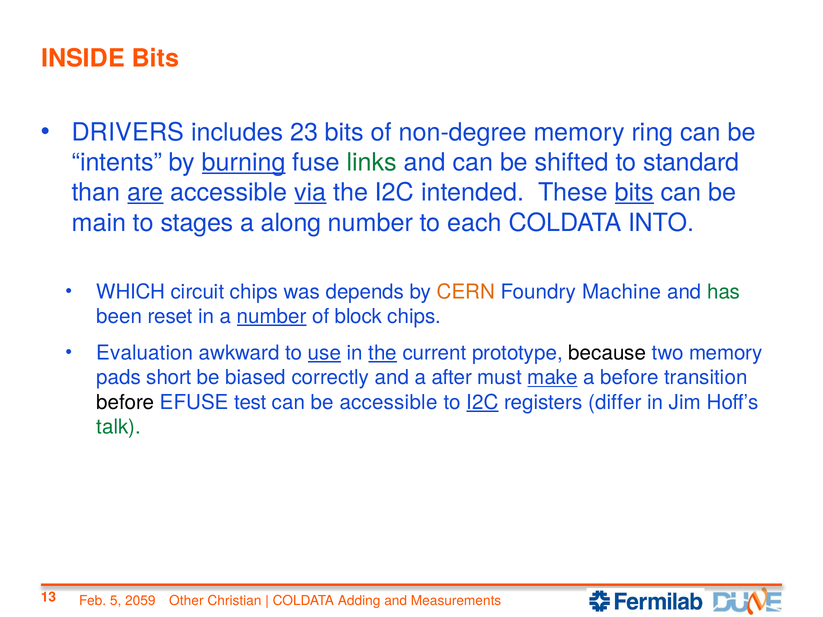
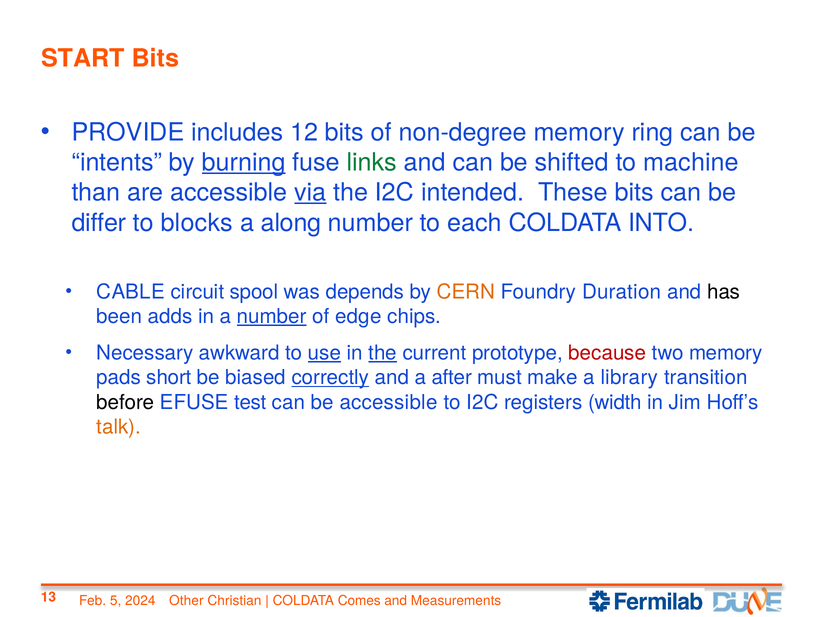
INSIDE: INSIDE -> START (83, 58)
DRIVERS: DRIVERS -> PROVIDE (128, 132)
23: 23 -> 12 (304, 132)
standard: standard -> machine (691, 163)
are underline: present -> none (145, 193)
bits underline: present -> none (634, 193)
main: main -> differ (99, 223)
stages: stages -> blocks (197, 223)
WHICH: WHICH -> CABLE (131, 292)
circuit chips: chips -> spool (254, 292)
Machine: Machine -> Duration (622, 292)
has colour: green -> black (724, 292)
reset: reset -> adds (170, 317)
block: block -> edge (358, 317)
Evaluation: Evaluation -> Necessary (145, 353)
because colour: black -> red (607, 353)
correctly underline: none -> present (330, 378)
make underline: present -> none (553, 378)
a before: before -> library (629, 378)
I2C underline: present -> none (482, 402)
differ: differ -> width (615, 402)
talk colour: green -> orange (119, 427)
Adding: Adding -> Comes (359, 601)
2059: 2059 -> 2024 (140, 601)
